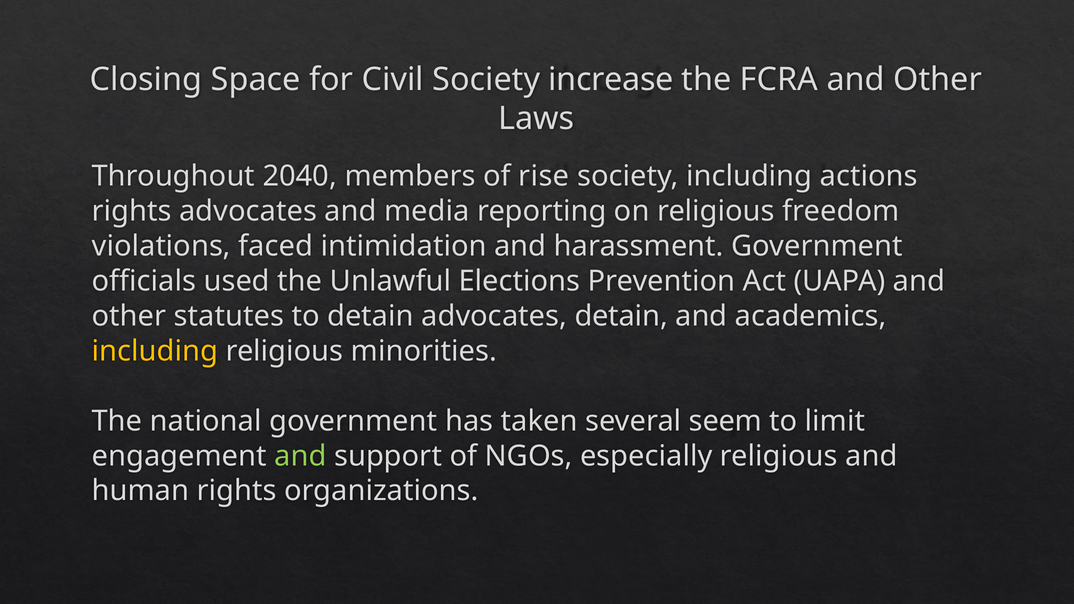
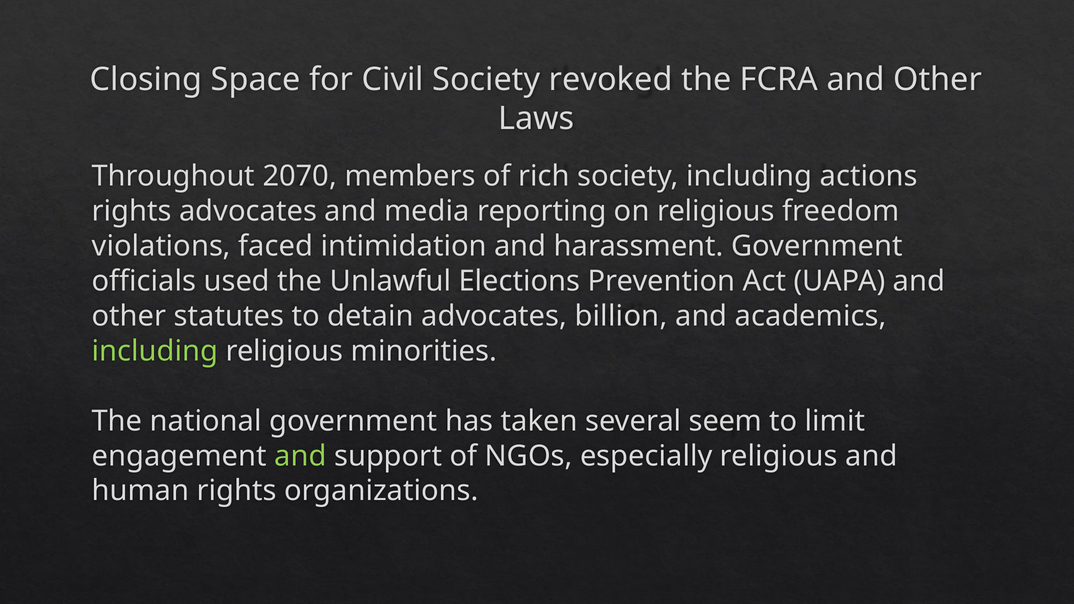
increase: increase -> revoked (611, 79)
2040: 2040 -> 2070 (300, 176)
rise: rise -> rich (544, 176)
advocates detain: detain -> billion (621, 316)
including colour: yellow -> light green (155, 351)
